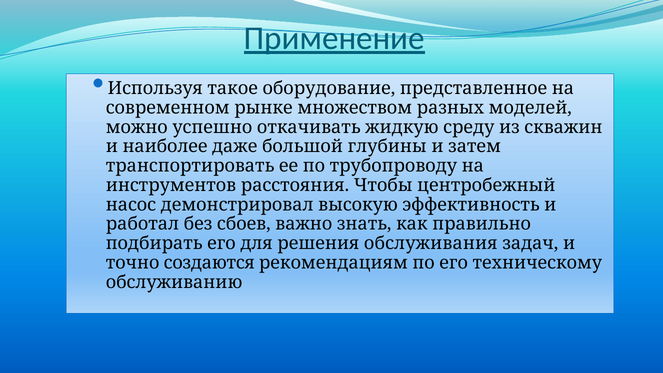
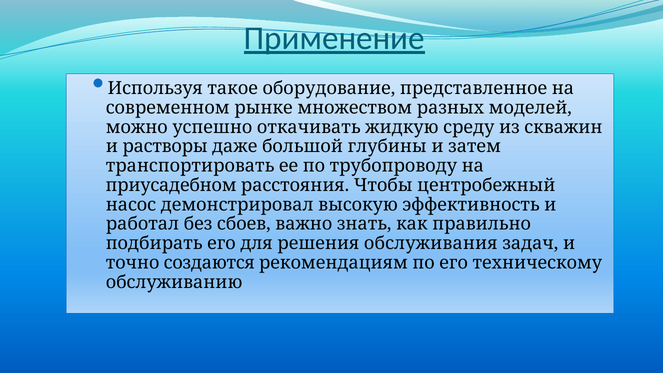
наиболее: наиболее -> растворы (165, 146)
инструментов: инструментов -> приусадебном (171, 185)
